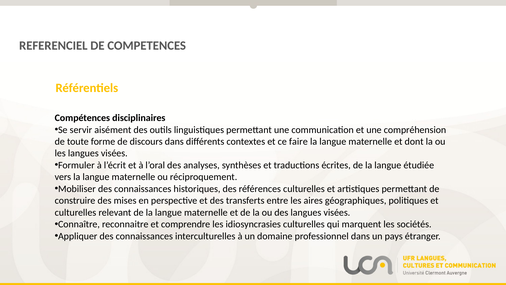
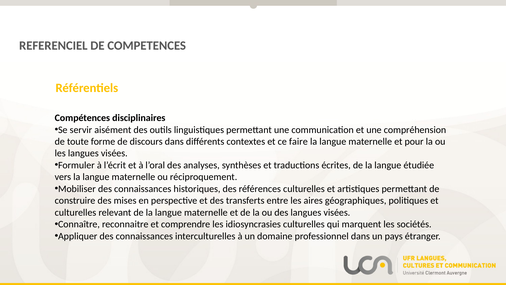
dont: dont -> pour (414, 141)
